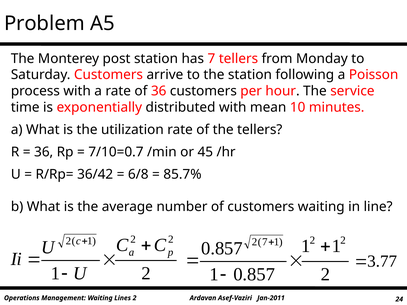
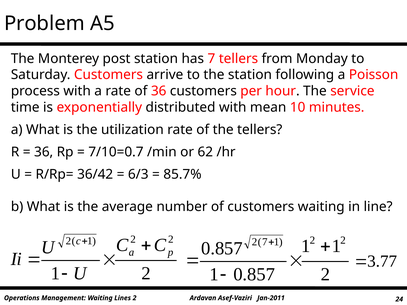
45: 45 -> 62 (205, 152)
6/8: 6/8 -> 6/3 (138, 175)
